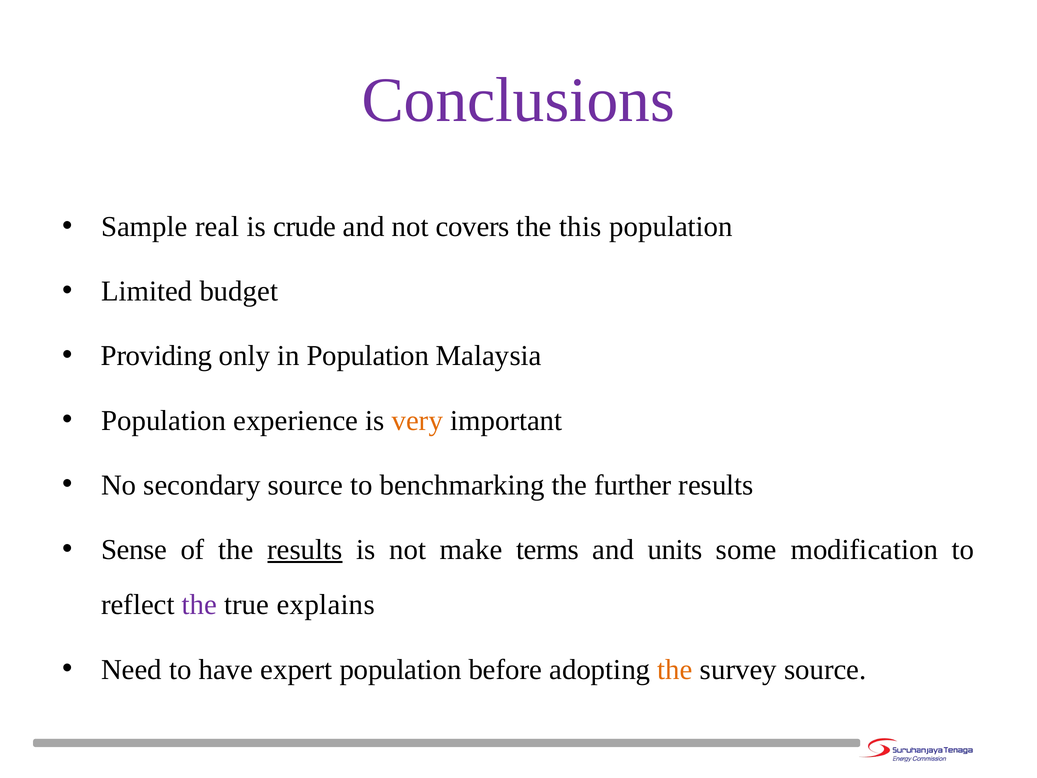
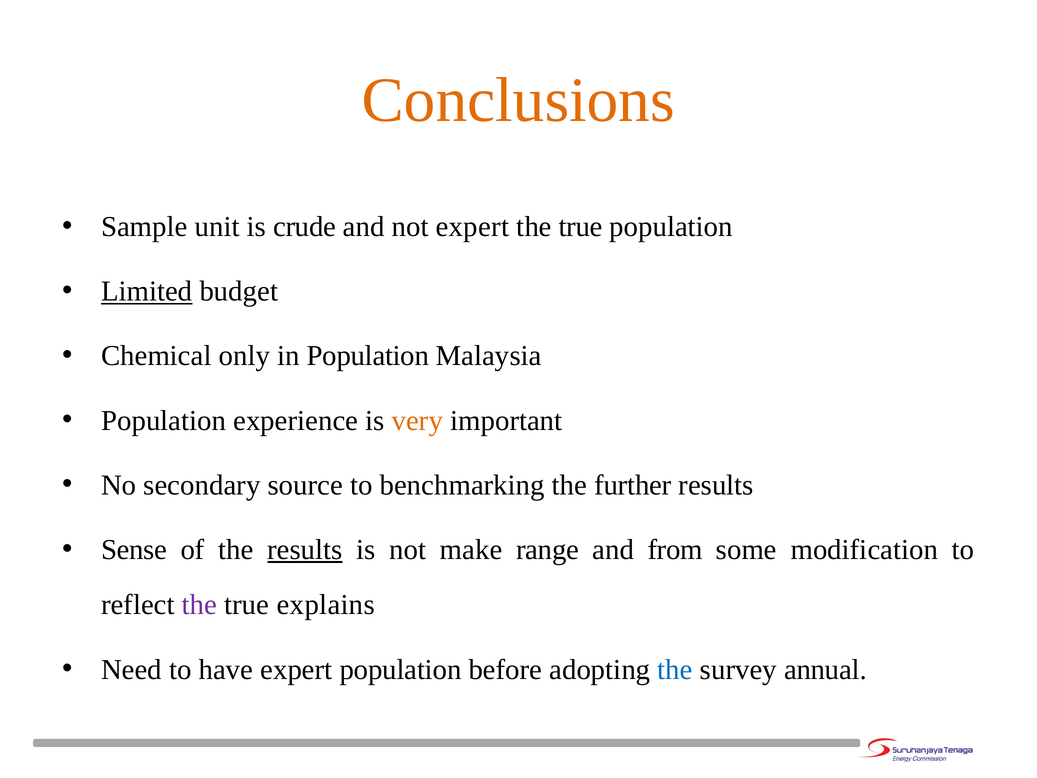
Conclusions colour: purple -> orange (518, 100)
real: real -> unit (217, 227)
not covers: covers -> expert (472, 227)
this: this -> true (581, 227)
Limited underline: none -> present (147, 291)
Providing: Providing -> Chemical (156, 356)
terms: terms -> range (548, 549)
units: units -> from (675, 549)
the colour: orange -> blue (675, 669)
survey source: source -> annual (825, 669)
